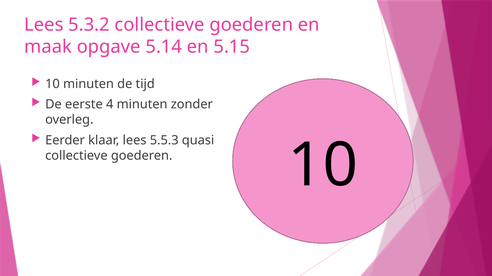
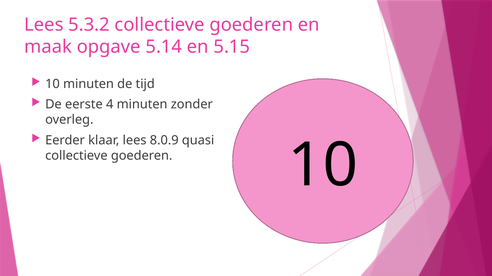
5.5.3: 5.5.3 -> 8.0.9 (164, 141)
